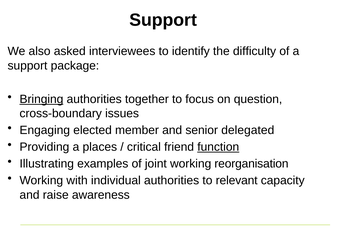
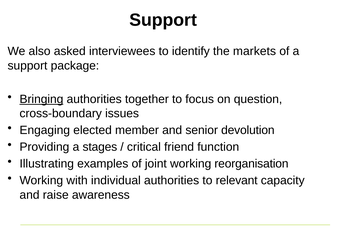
difficulty: difficulty -> markets (254, 51)
delegated: delegated -> devolution (248, 130)
places: places -> stages (100, 147)
function underline: present -> none (218, 147)
